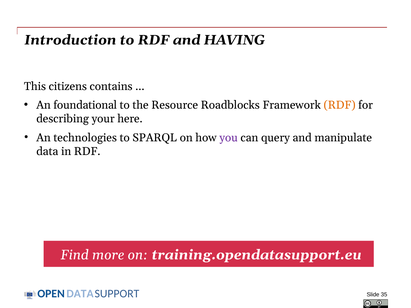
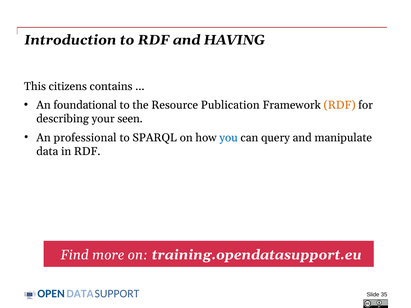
Roadblocks: Roadblocks -> Publication (230, 105)
here: here -> seen (130, 119)
technologies: technologies -> professional (85, 138)
you colour: purple -> blue (229, 138)
